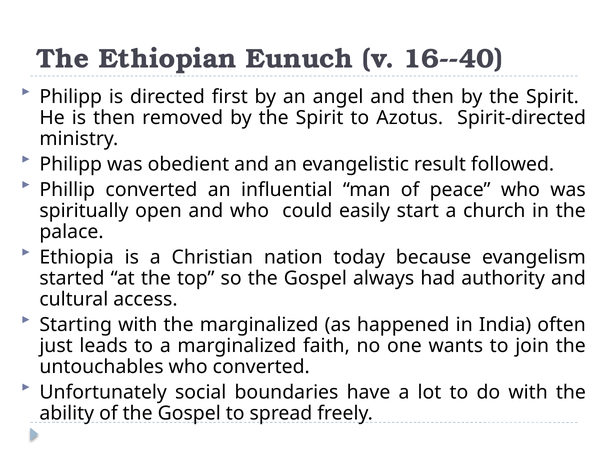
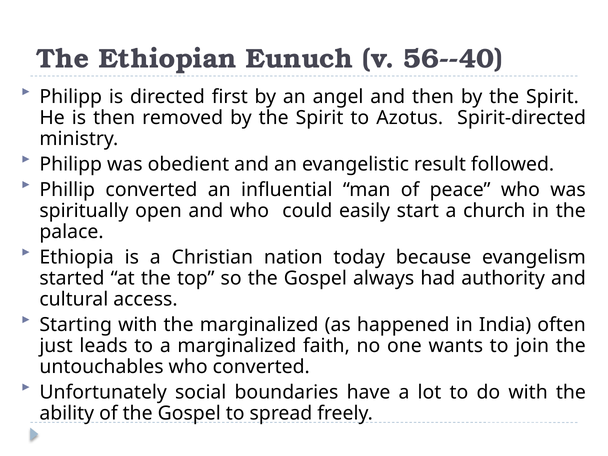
16--40: 16--40 -> 56--40 (453, 59)
